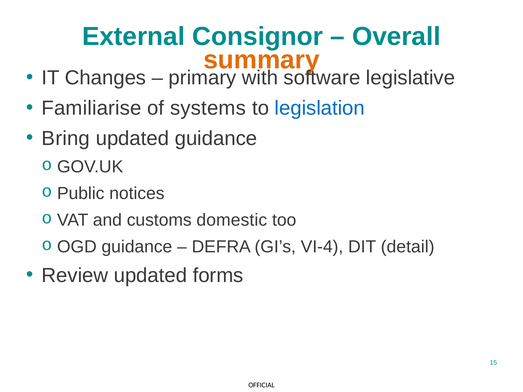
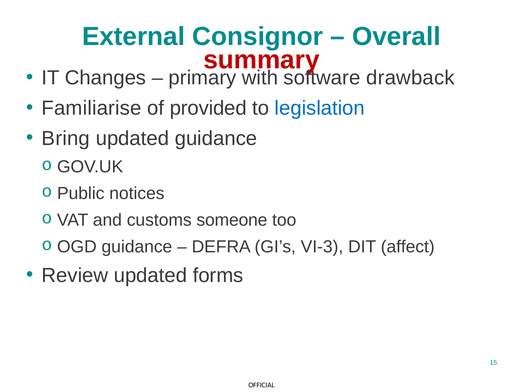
summary colour: orange -> red (261, 60)
legislative: legislative -> drawback (410, 78)
systems: systems -> provided (208, 108)
domestic: domestic -> someone (232, 220)
VI-4: VI-4 -> VI-3 (322, 247)
detail: detail -> affect (408, 247)
